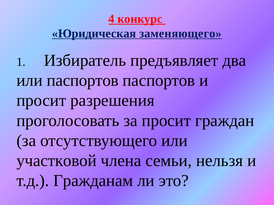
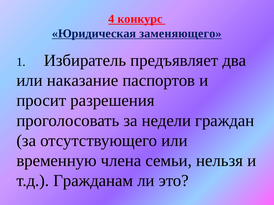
или паспортов: паспортов -> наказание (83, 81)
за просит: просит -> недели (166, 121)
участковой: участковой -> временную (57, 161)
